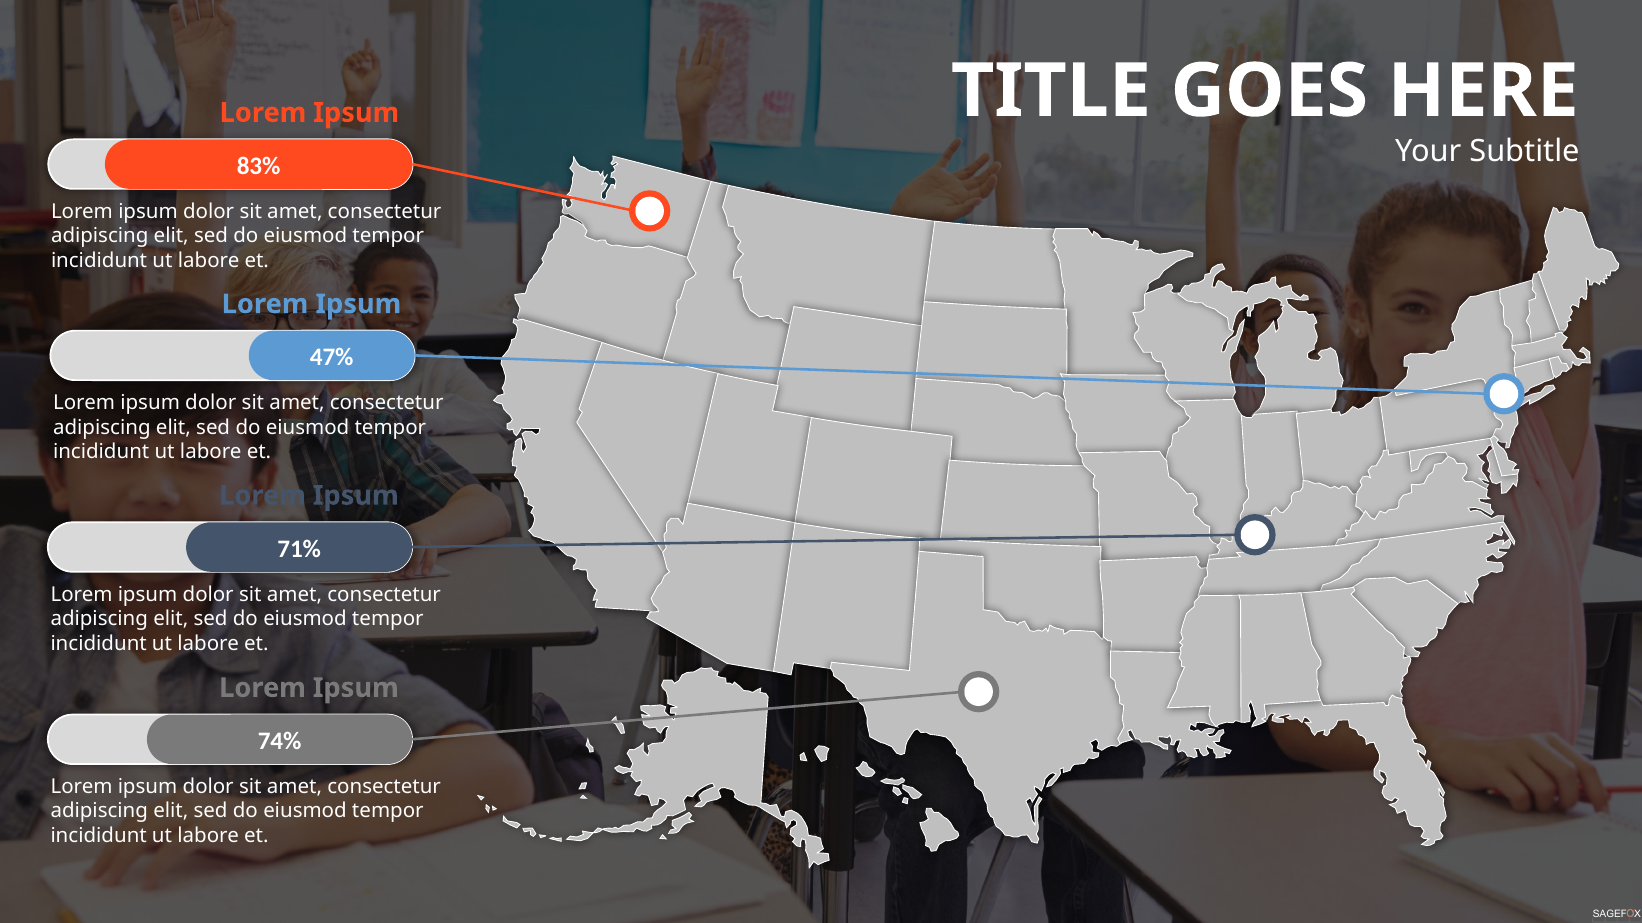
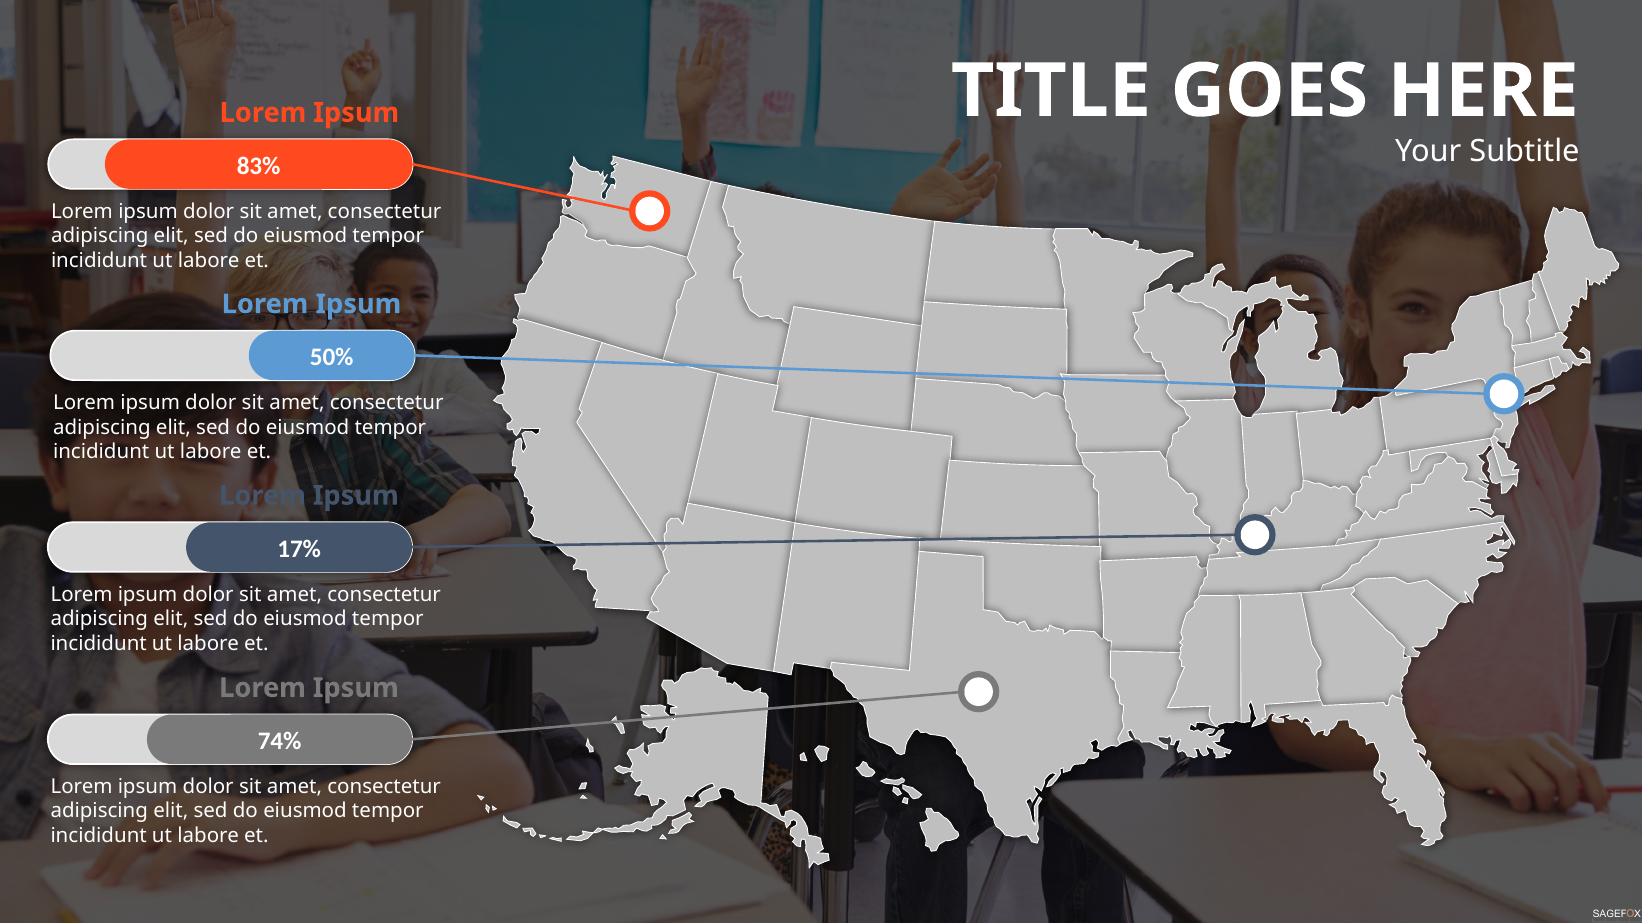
47%: 47% -> 50% (332, 357)
71%: 71% -> 17% (299, 549)
